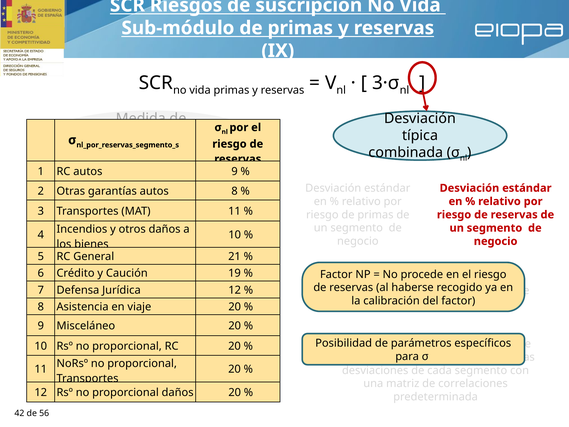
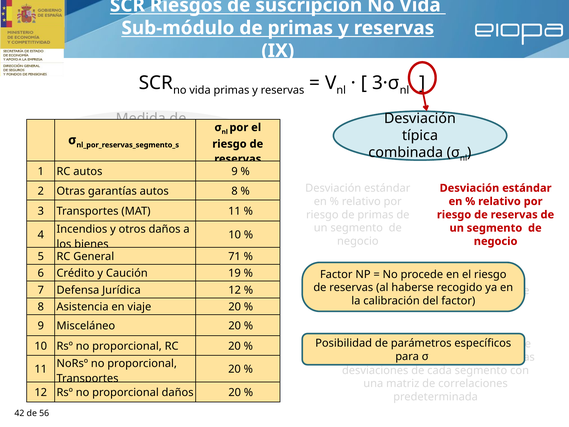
21: 21 -> 71 (234, 256)
